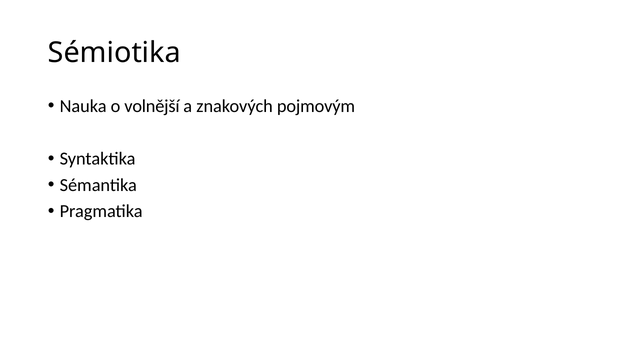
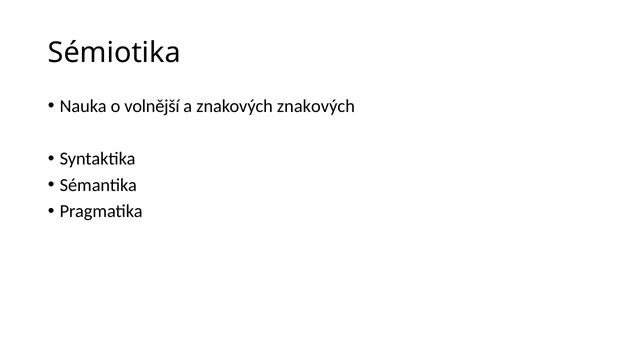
znakových pojmovým: pojmovým -> znakových (316, 106)
